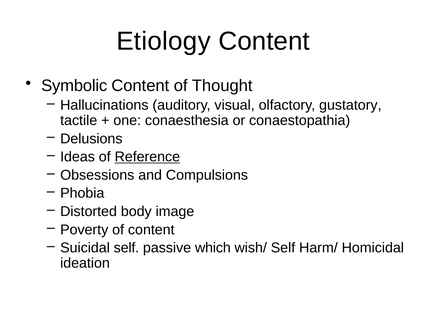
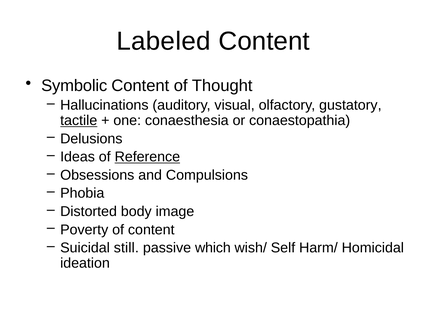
Etiology: Etiology -> Labeled (164, 41)
tactile underline: none -> present (79, 120)
Suicidal self: self -> still (126, 247)
